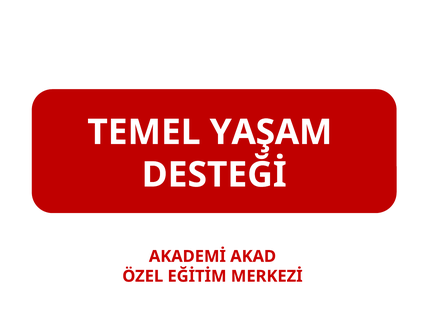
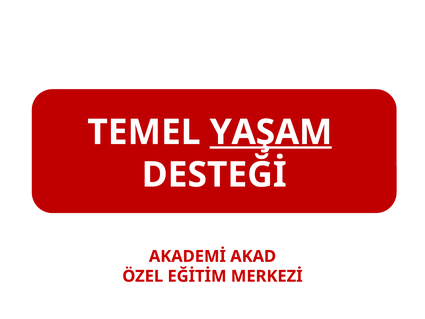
YAŞAM underline: none -> present (271, 132)
